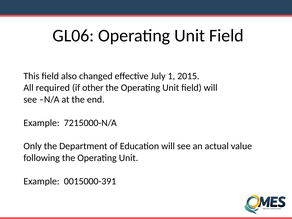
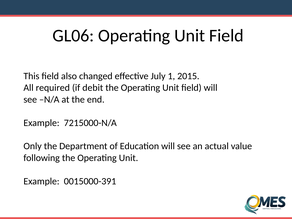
other: other -> debit (93, 88)
